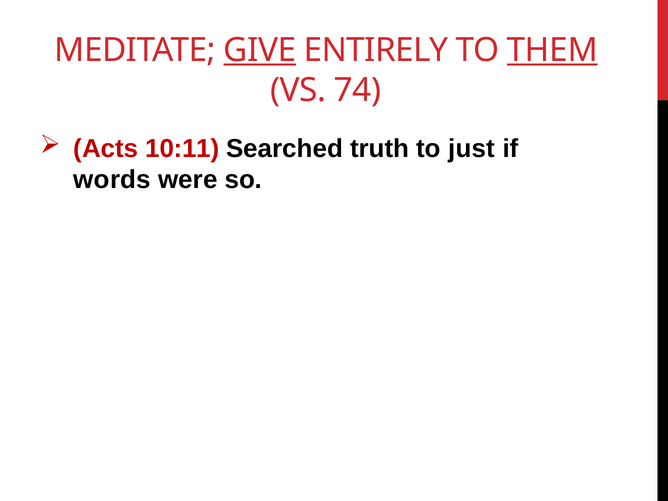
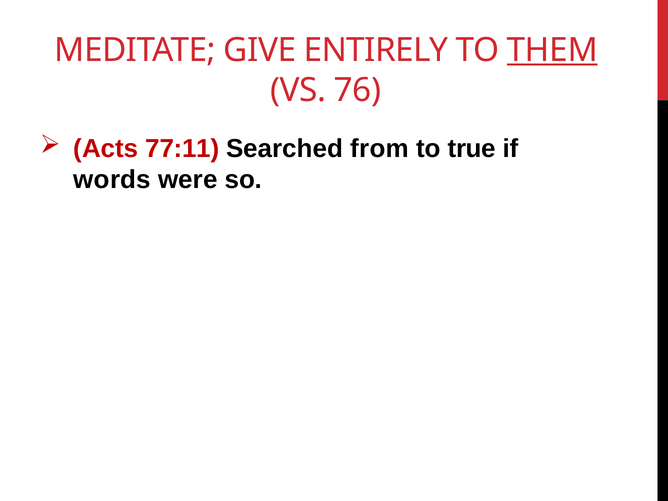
GIVE underline: present -> none (260, 50)
74: 74 -> 76 (357, 90)
10:11: 10:11 -> 77:11 (182, 149)
truth: truth -> from (379, 149)
just: just -> true (472, 149)
